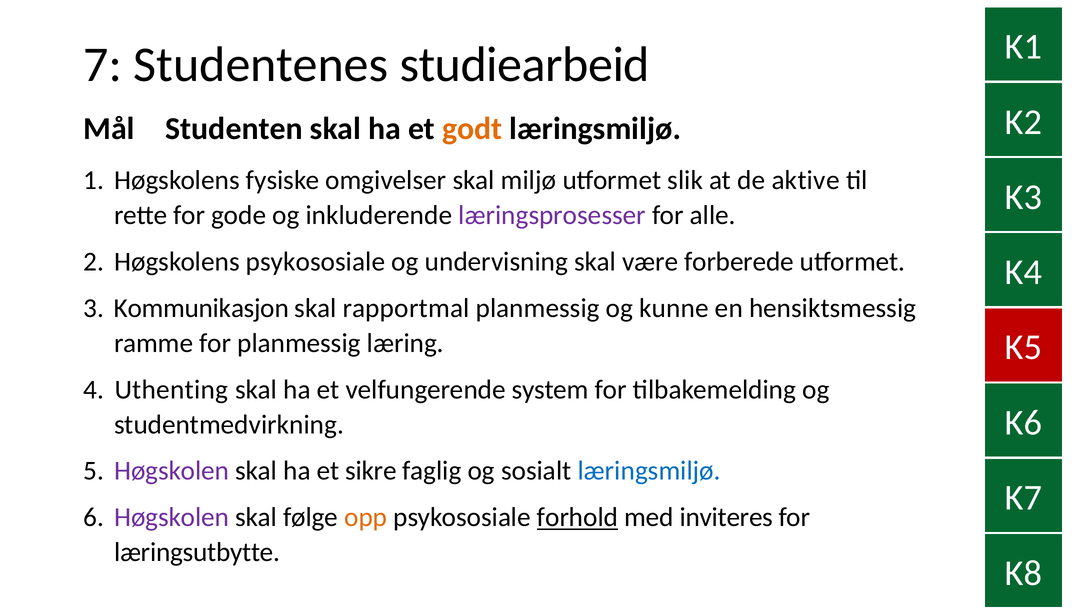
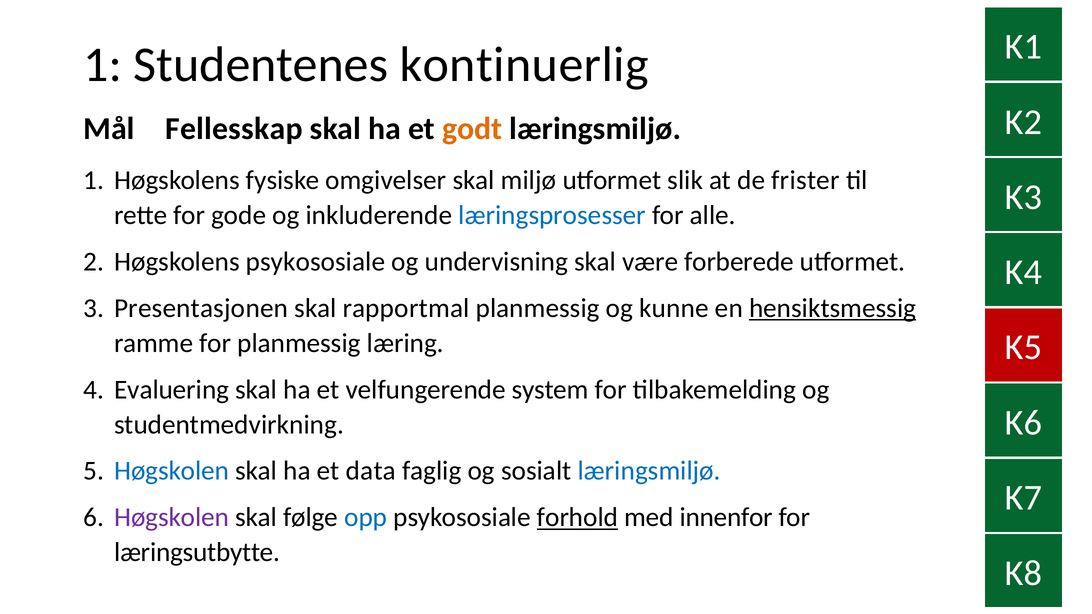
7: 7 -> 1 (103, 65)
studiearbeid: studiearbeid -> kontinuerlig (524, 65)
Studenten: Studenten -> Fellesskap (234, 129)
aktive: aktive -> frister (806, 180)
læringsprosesser colour: purple -> blue (552, 215)
Kommunikasjon: Kommunikasjon -> Presentasjonen (201, 308)
hensiktsmessig underline: none -> present (833, 308)
Uthenting: Uthenting -> Evaluering (172, 390)
Høgskolen colour: purple -> blue (172, 471)
sikre: sikre -> data (371, 471)
opp colour: orange -> blue (366, 518)
inviteres: inviteres -> innenfor (726, 518)
